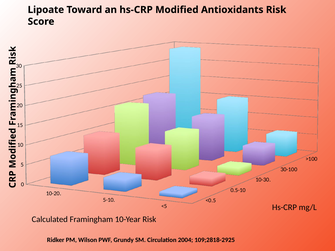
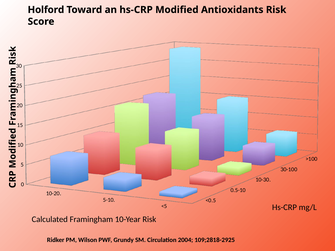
Lipoate: Lipoate -> Holford (46, 10)
